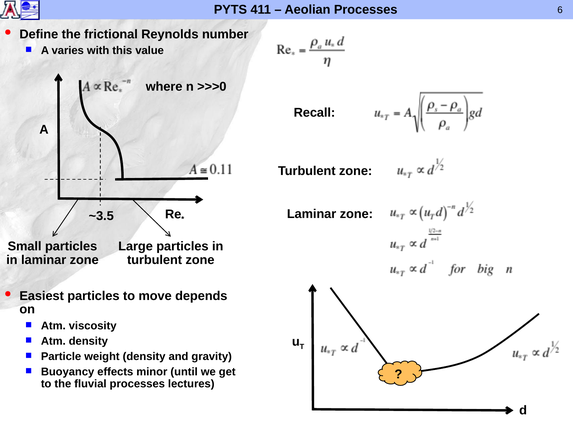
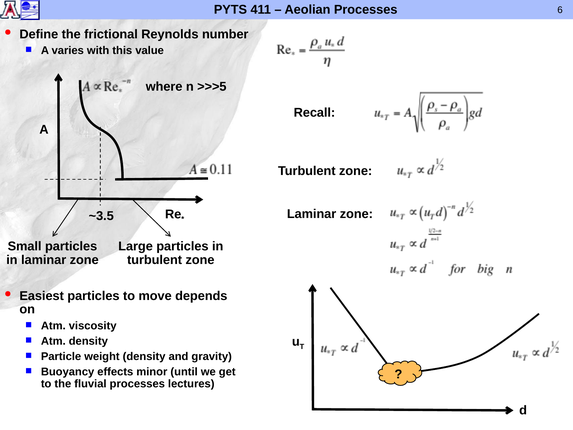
>>>0: >>>0 -> >>>5 (212, 86)
